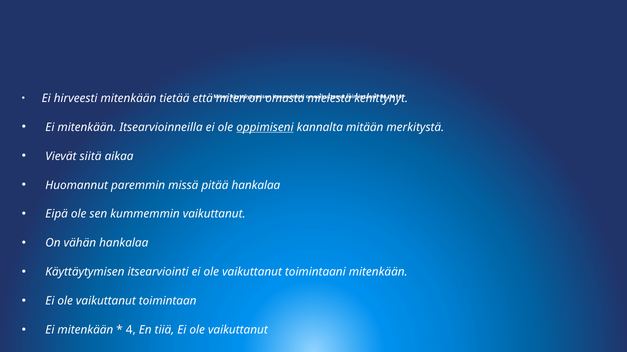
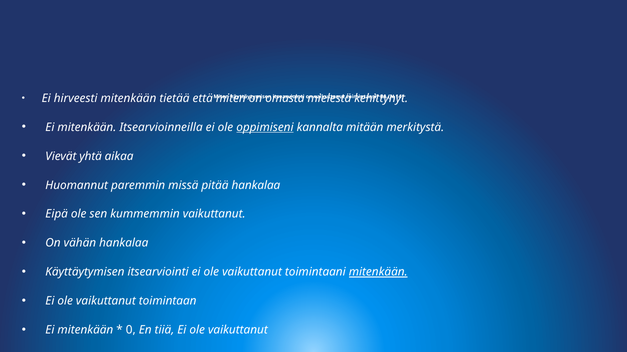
siitä: siitä -> yhtä (91, 157)
mitenkään underline: none -> present (378, 273)
4: 4 -> 0 (131, 331)
